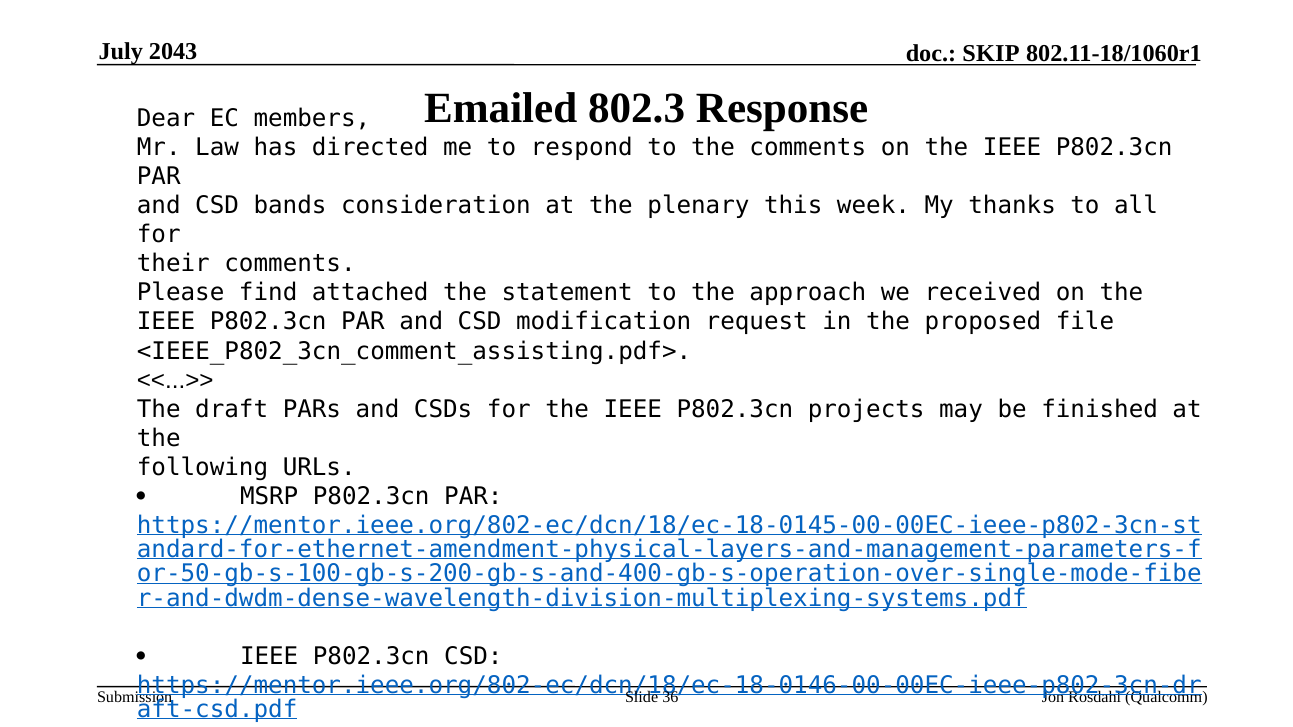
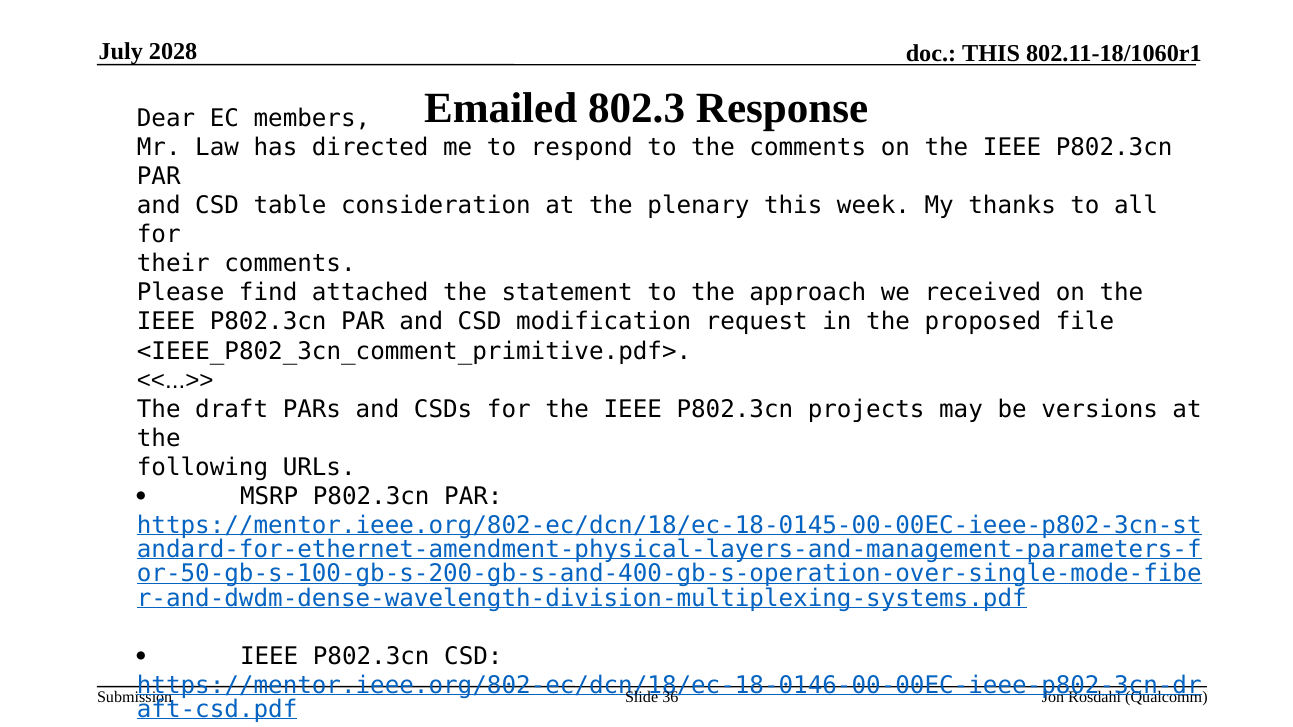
2043: 2043 -> 2028 (173, 51)
SKIP: SKIP -> THIS (991, 54)
bands: bands -> table (290, 206)
<IEEE_P802_3cn_comment_assisting.pdf>: <IEEE_P802_3cn_comment_assisting.pdf> -> <IEEE_P802_3cn_comment_primitive.pdf> (414, 351)
finished: finished -> versions (1100, 409)
